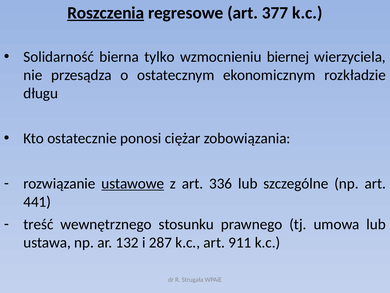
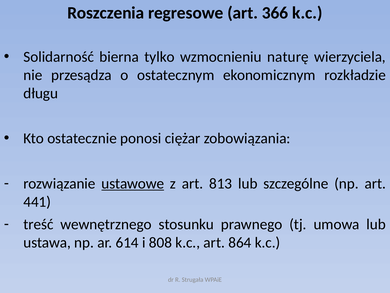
Roszczenia underline: present -> none (106, 13)
377: 377 -> 366 (275, 13)
biernej: biernej -> naturę (288, 57)
336: 336 -> 813 (221, 183)
132: 132 -> 614 (127, 242)
287: 287 -> 808 (160, 242)
911: 911 -> 864 (240, 242)
